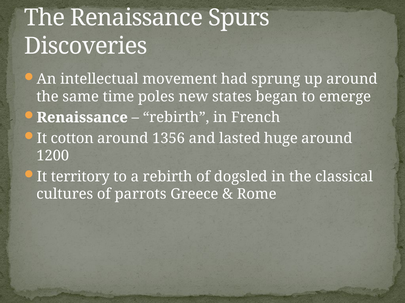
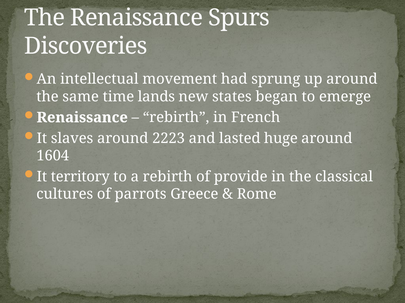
poles: poles -> lands (156, 97)
cotton: cotton -> slaves (72, 139)
1356: 1356 -> 2223 (169, 139)
1200: 1200 -> 1604 (53, 156)
dogsled: dogsled -> provide (241, 177)
